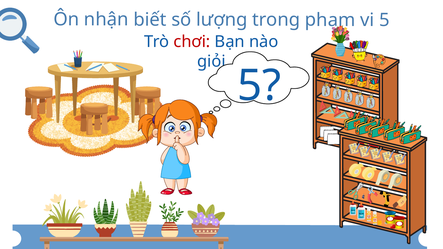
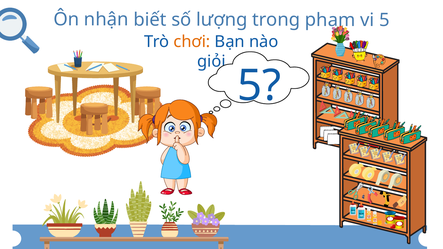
chơi colour: red -> orange (192, 42)
